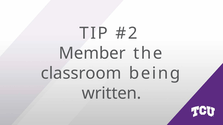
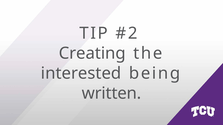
Member: Member -> Creating (92, 53)
classroom: classroom -> interested (81, 74)
